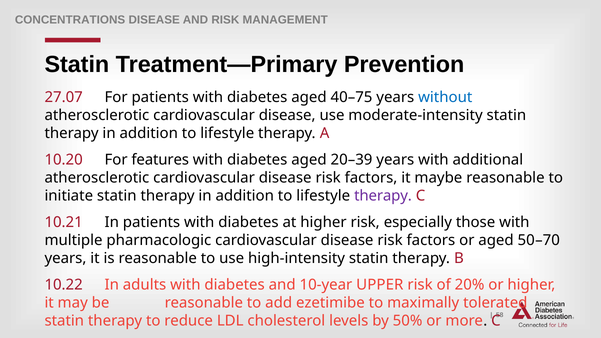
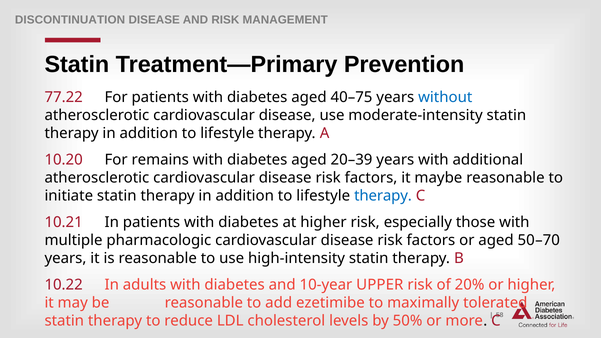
CONCENTRATIONS: CONCENTRATIONS -> DISCONTINUATION (70, 20)
27.07: 27.07 -> 77.22 (64, 97)
features: features -> remains (160, 160)
therapy colour: purple -> blue (383, 196)
